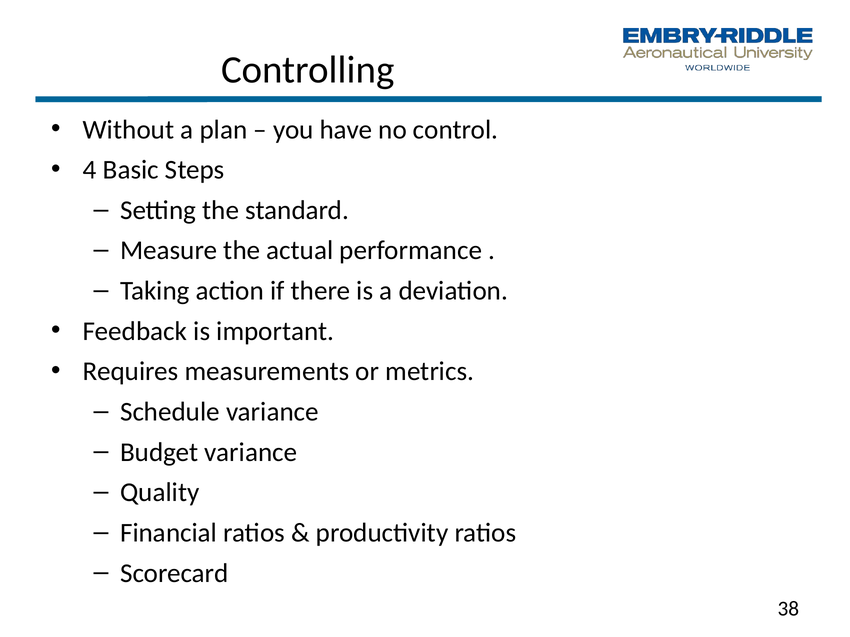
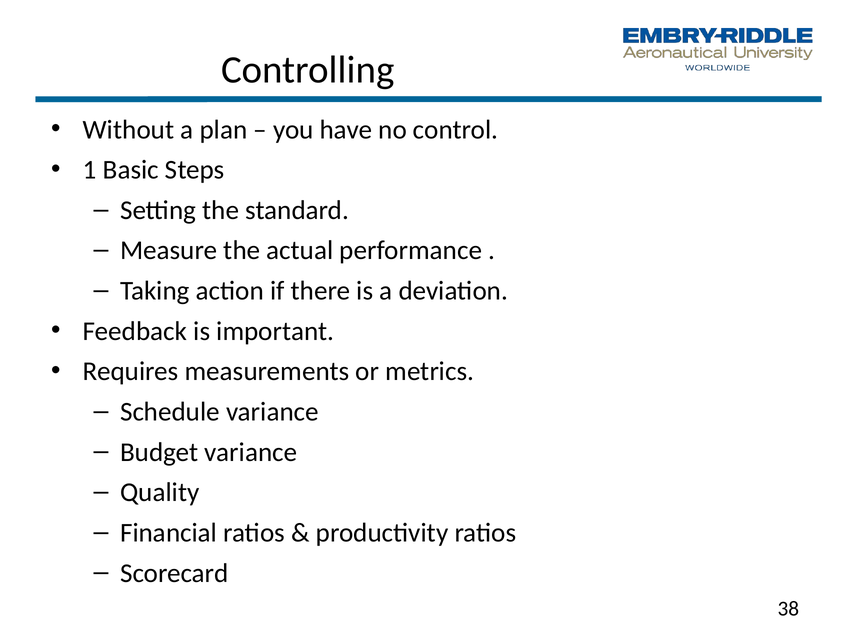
4: 4 -> 1 (90, 170)
